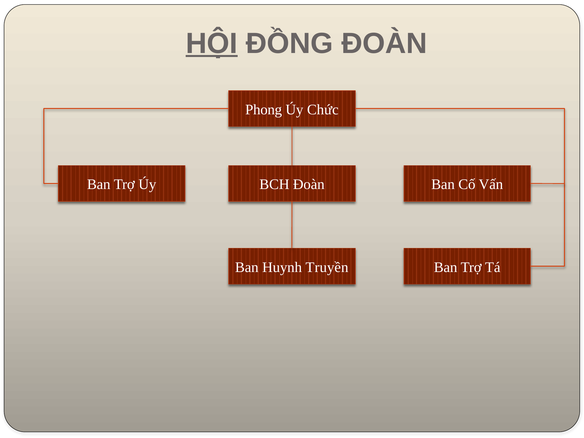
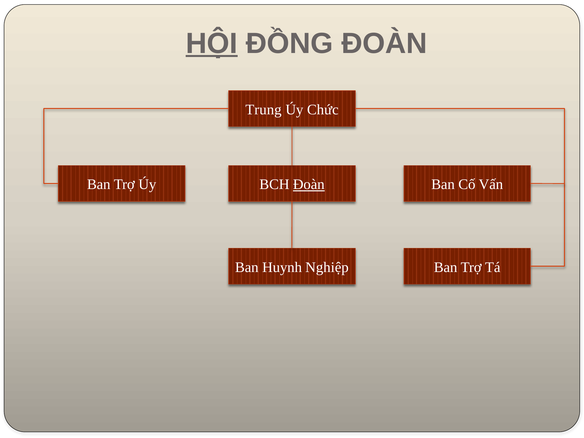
Phong: Phong -> Trung (263, 110)
Đoàn underline: none -> present (309, 184)
Truyền: Truyền -> Nghiệp (327, 267)
